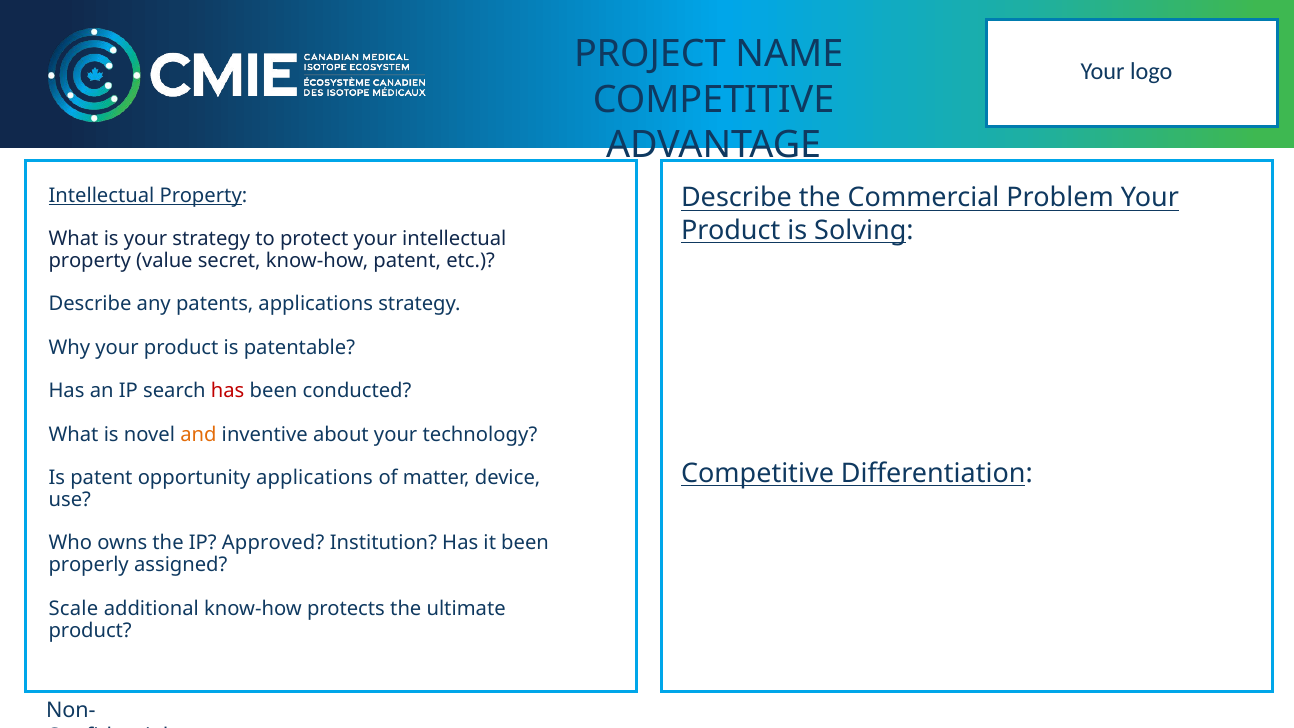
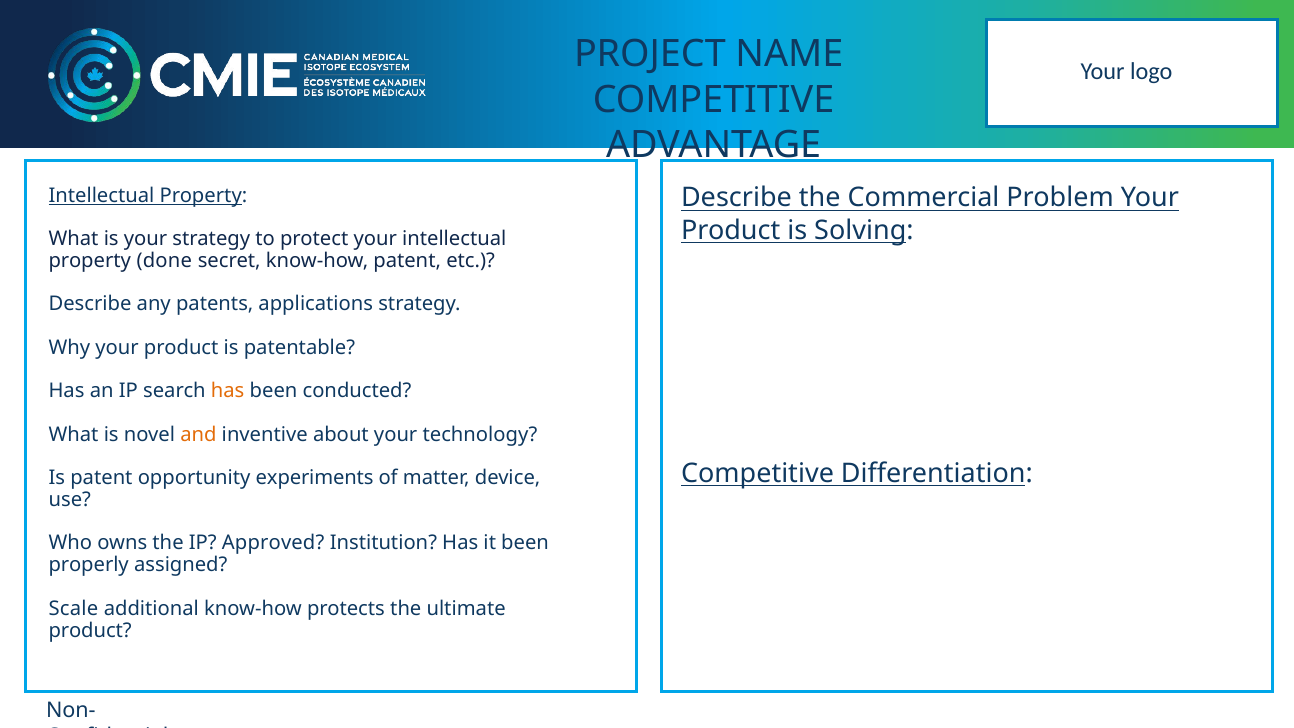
value: value -> done (164, 261)
has colour: red -> orange (228, 391)
opportunity applications: applications -> experiments (315, 478)
